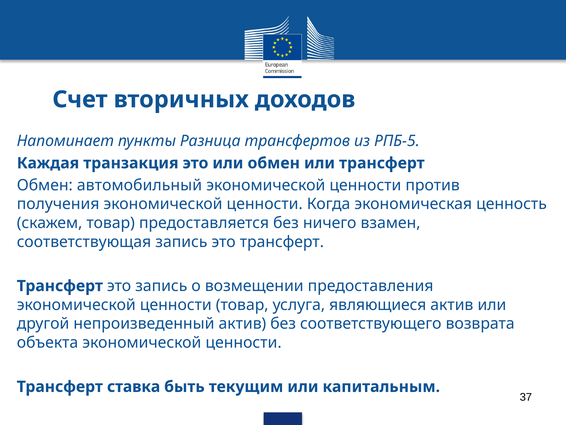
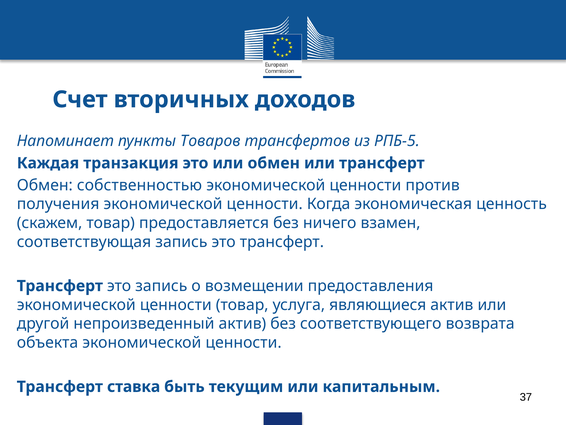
Разница: Разница -> Товаров (210, 141)
автомобильный: автомобильный -> собственностью (139, 185)
